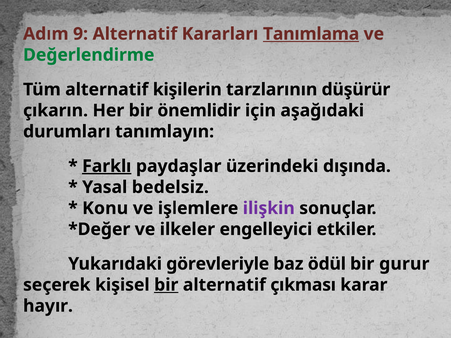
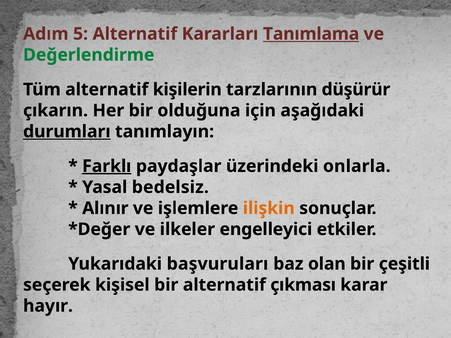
9: 9 -> 5 (81, 34)
önemlidir: önemlidir -> olduğuna (199, 111)
durumları underline: none -> present (67, 132)
dışında: dışında -> onlarla (357, 166)
Konu: Konu -> Alınır (105, 208)
ilişkin colour: purple -> orange (269, 208)
görevleriyle: görevleriyle -> başvuruları (218, 264)
ödül: ödül -> olan (327, 264)
gurur: gurur -> çeşitli (404, 264)
bir underline: present -> none (166, 285)
